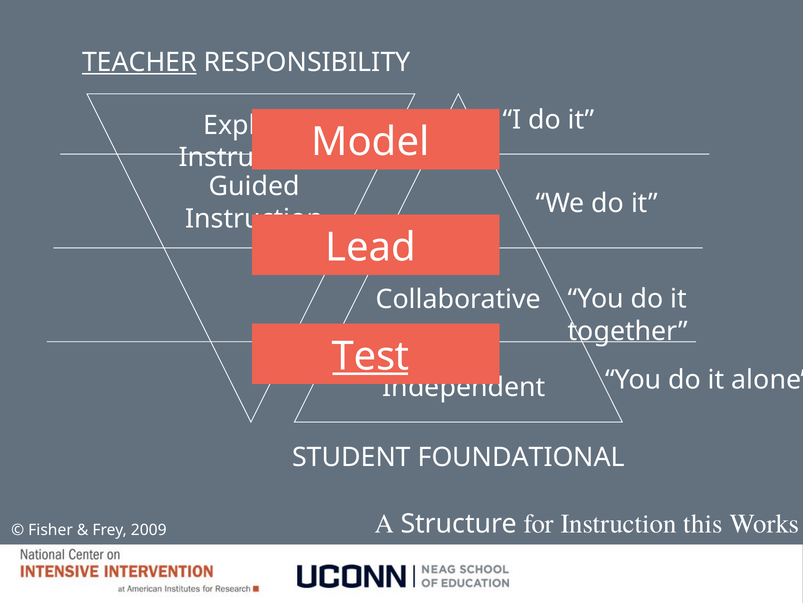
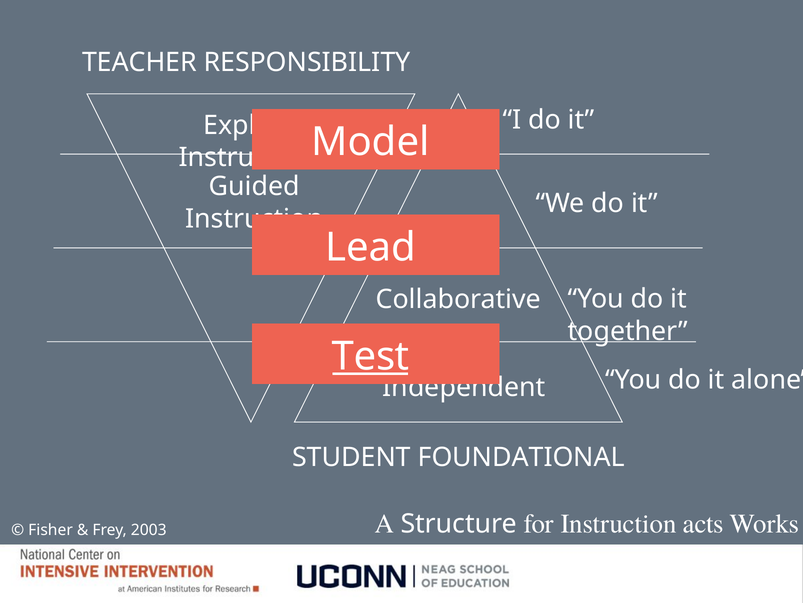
TEACHER underline: present -> none (139, 62)
this: this -> acts (703, 523)
2009: 2009 -> 2003 (149, 530)
